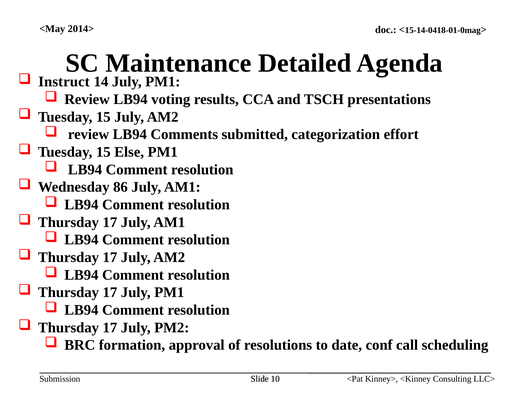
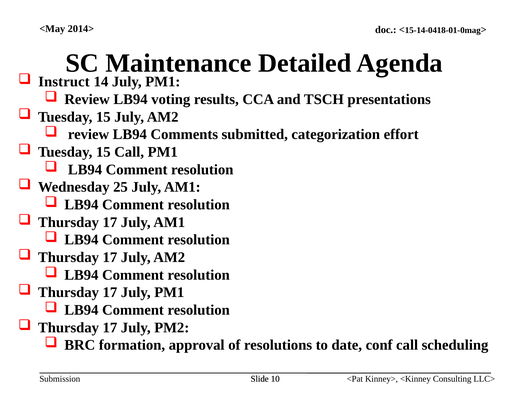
15 Else: Else -> Call (129, 152)
86: 86 -> 25 (120, 187)
